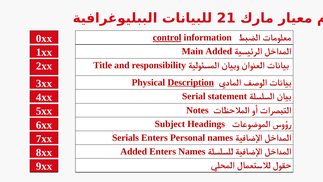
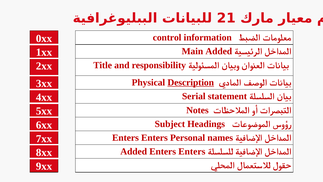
control underline: present -> none (167, 38)
Serials: Serials -> Enters (125, 138)
Added Enters Names: Names -> Enters (192, 151)
